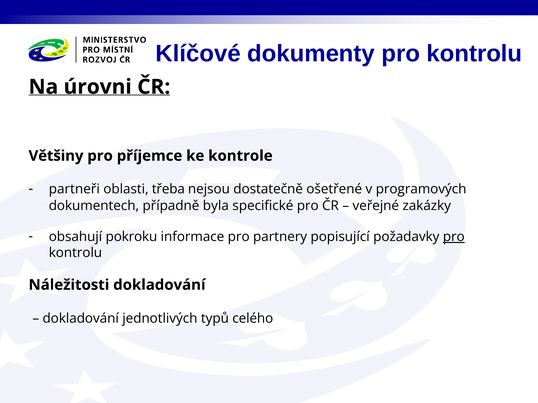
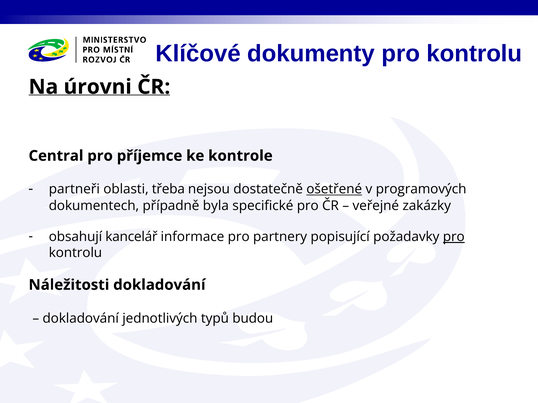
Většiny: Většiny -> Central (56, 156)
ošetřené underline: none -> present (334, 189)
pokroku: pokroku -> kancelář (131, 237)
celého: celého -> budou (253, 319)
